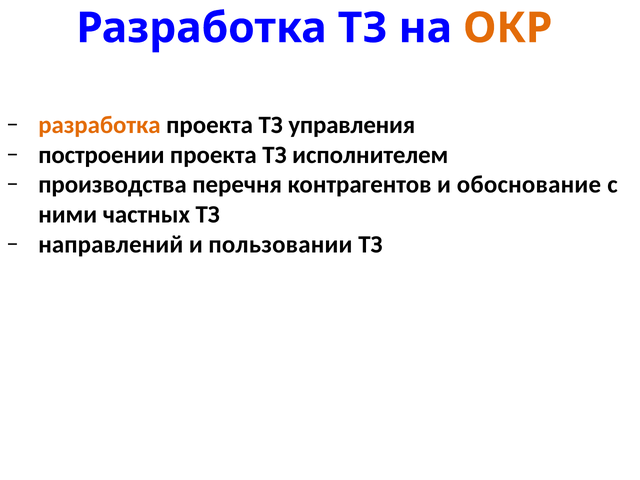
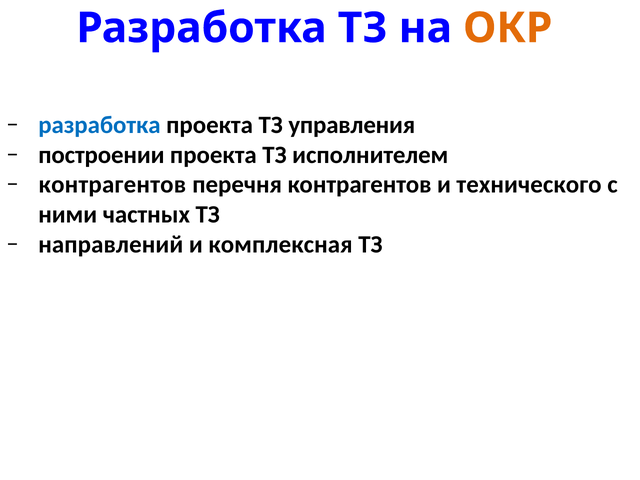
разработка colour: orange -> blue (99, 125)
производства: производства -> контрагентов (112, 185)
обоснование: обоснование -> технического (529, 185)
пользовании: пользовании -> комплексная (280, 244)
